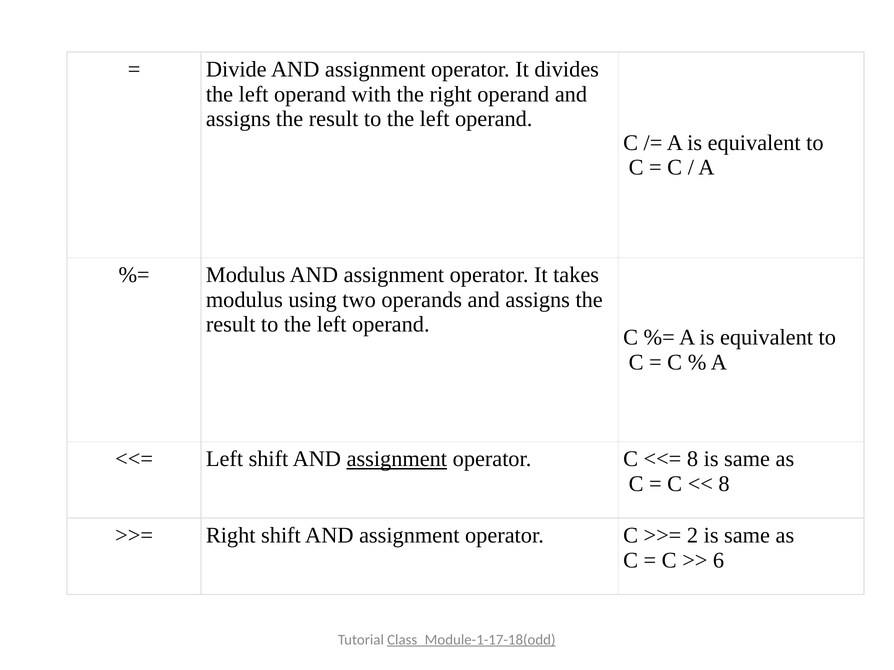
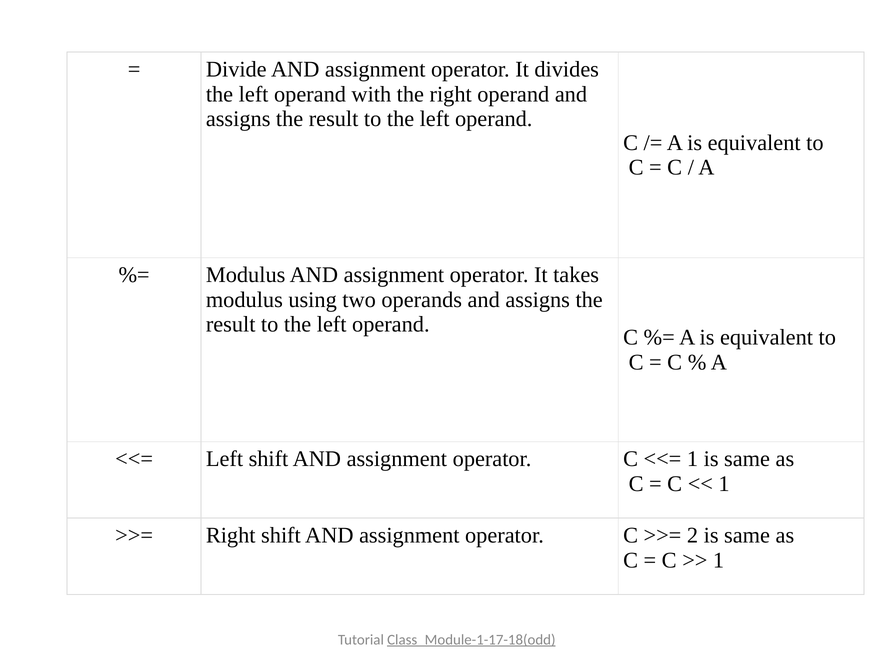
assignment underline: present -> none (397, 459)
8: 8 -> 1 (692, 459)
8: 8 -> 1 (724, 484)
6: 6 -> 1 (719, 561)
